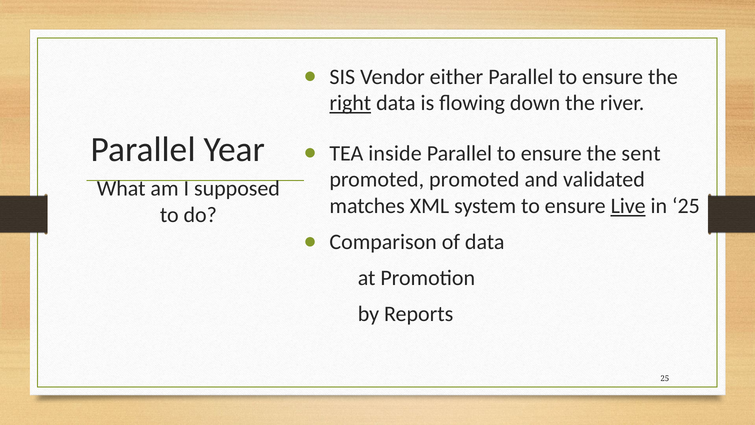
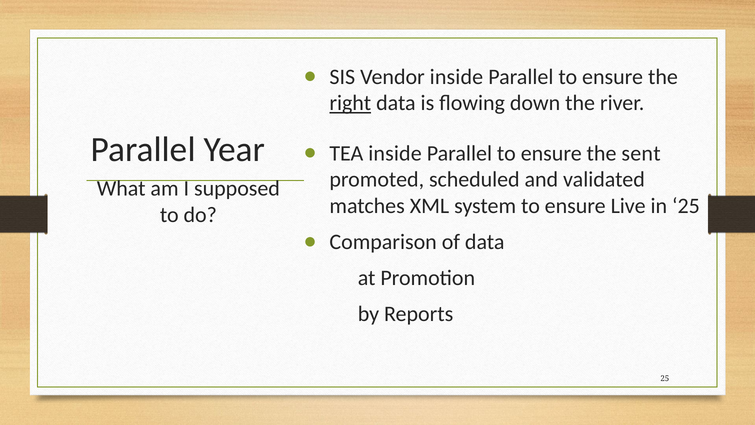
Vendor either: either -> inside (456, 77)
promoted promoted: promoted -> scheduled (474, 180)
Live underline: present -> none (628, 206)
